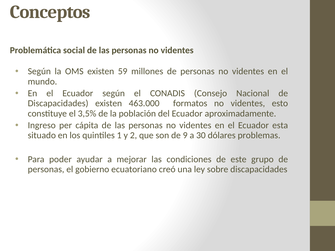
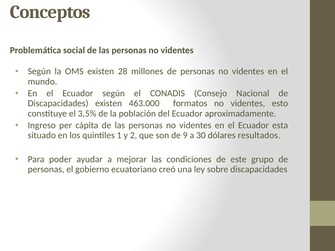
59: 59 -> 28 (123, 71)
problemas: problemas -> resultados (259, 136)
